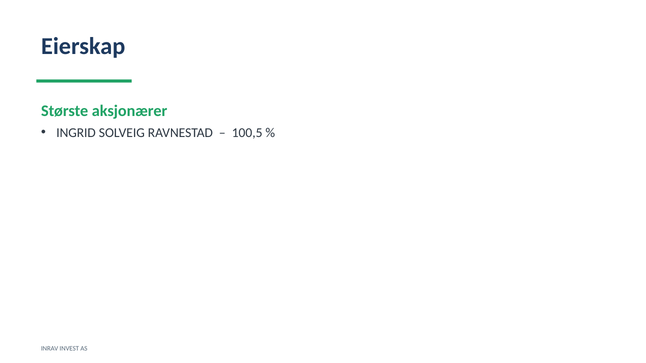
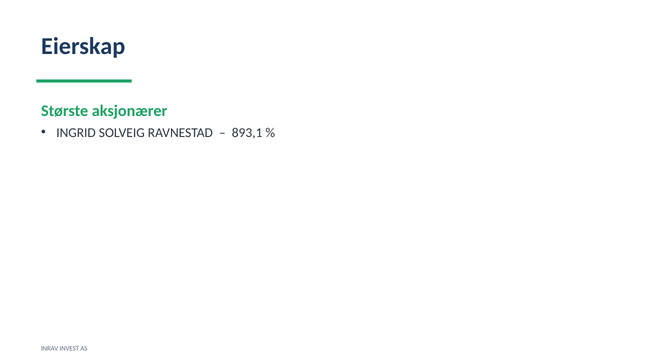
100,5: 100,5 -> 893,1 (247, 133)
